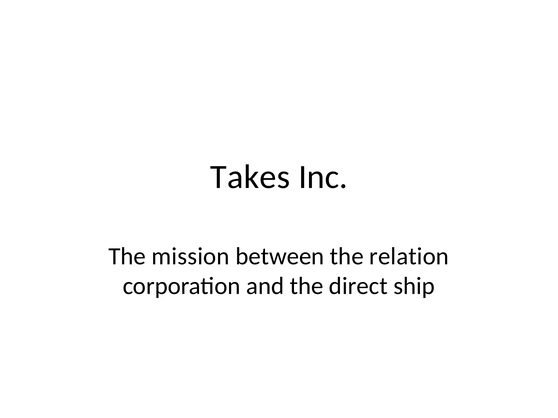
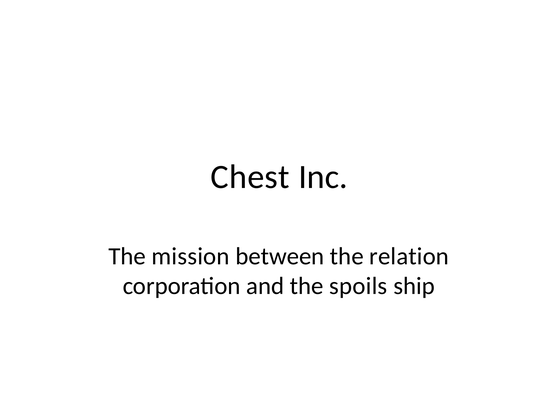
Takes: Takes -> Chest (250, 177)
direct: direct -> spoils (358, 286)
